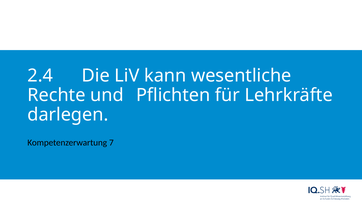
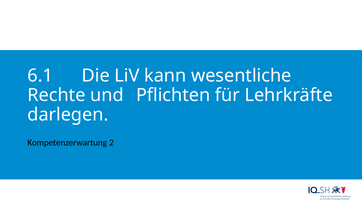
2.4: 2.4 -> 6.1 (40, 75)
7: 7 -> 2 (111, 142)
